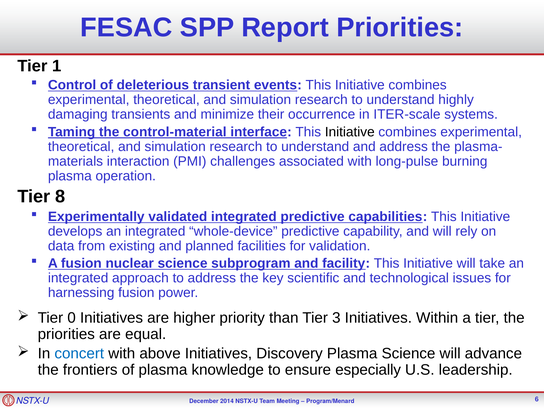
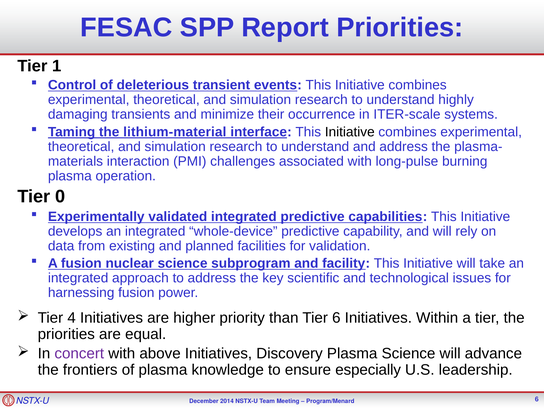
control-material: control-material -> lithium-material (175, 132)
8: 8 -> 0 (60, 197)
0: 0 -> 4 (72, 318)
Tier 3: 3 -> 6 (336, 318)
concert colour: blue -> purple (79, 354)
